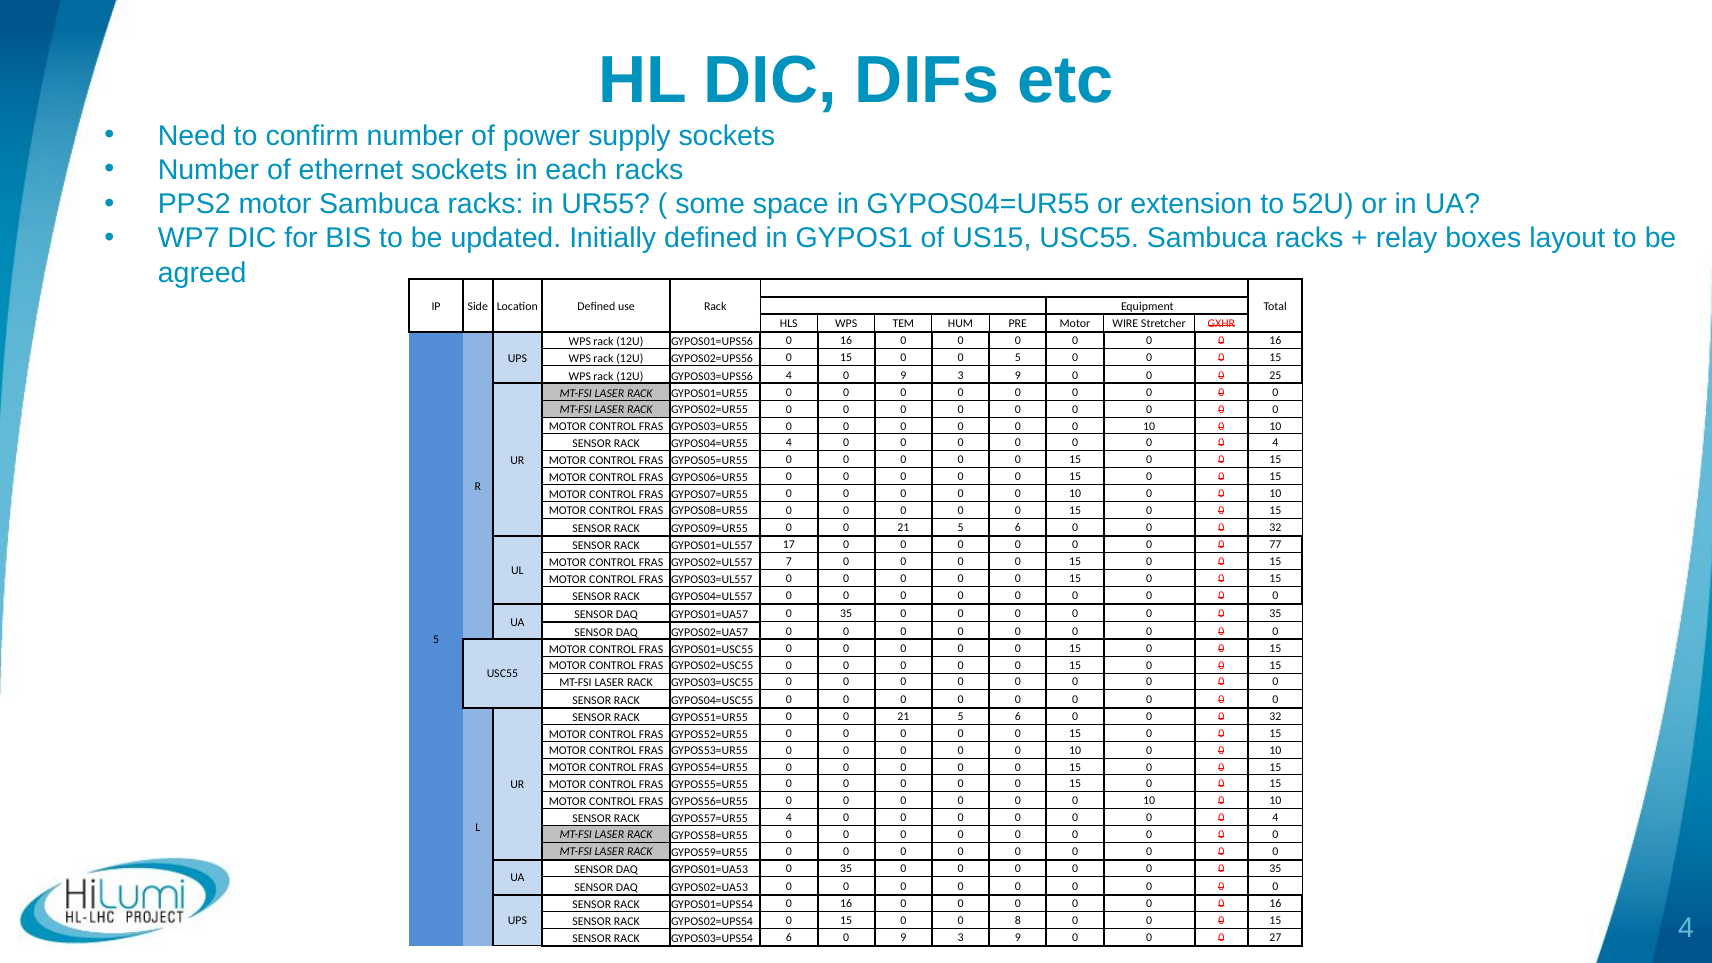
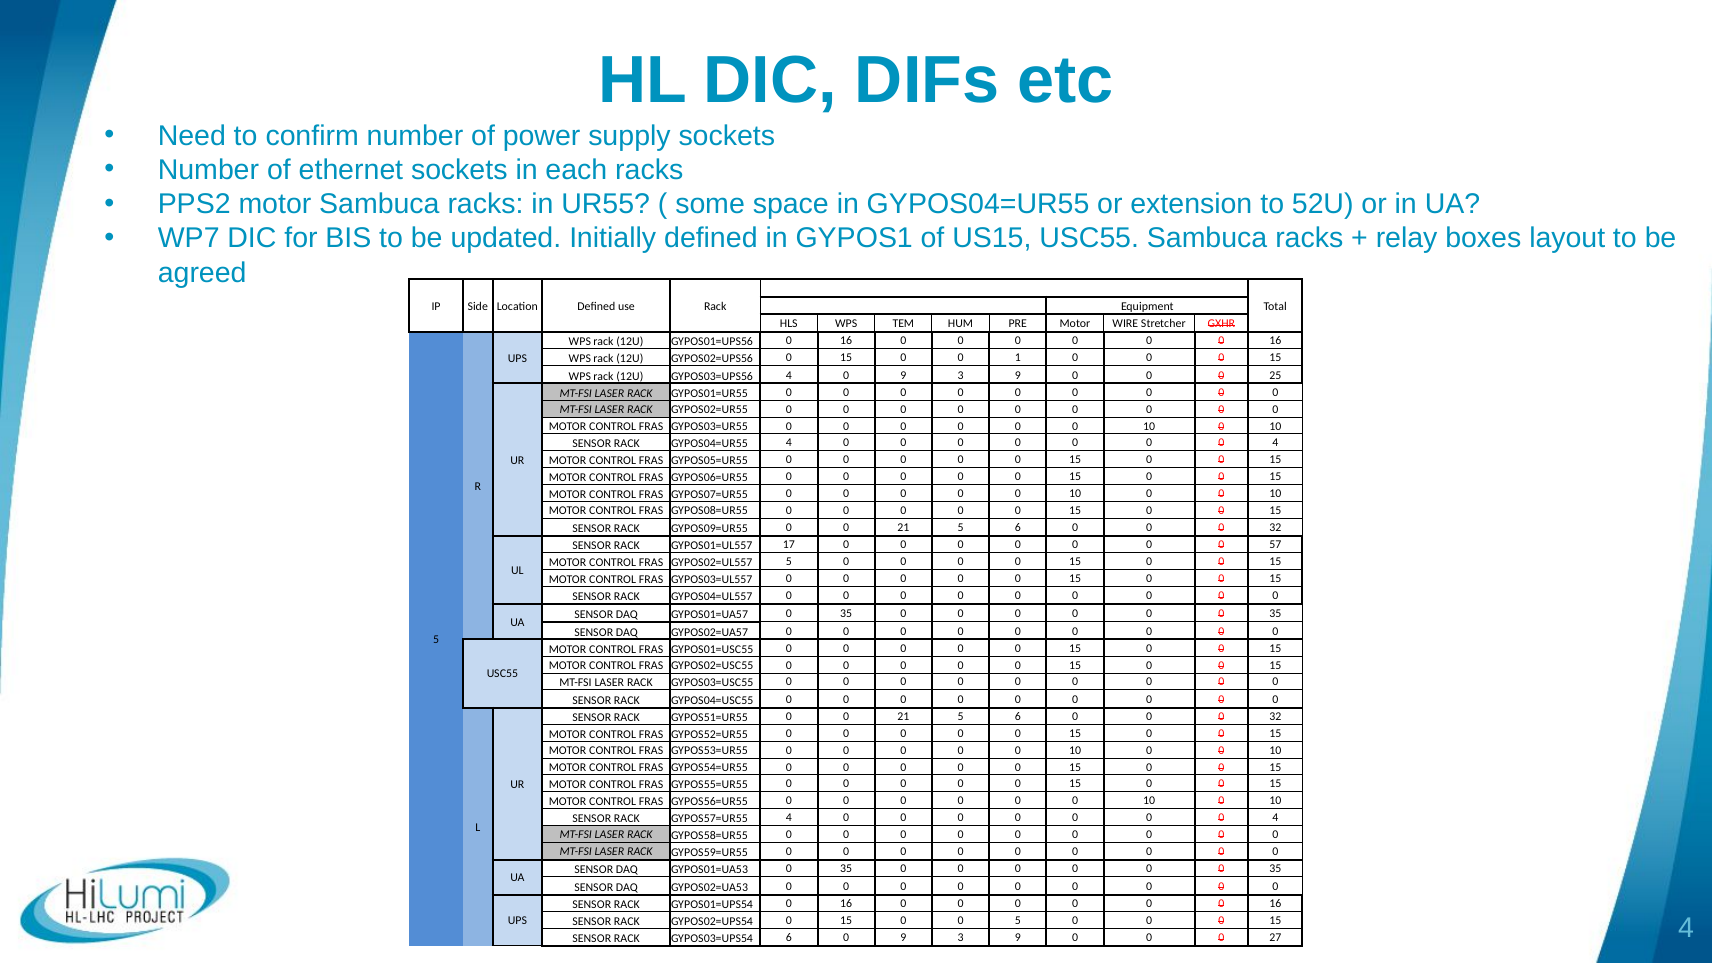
0 5: 5 -> 1 (1018, 358)
77: 77 -> 57 (1275, 545)
GYPOS02=UL557 7: 7 -> 5 (789, 562)
0 8: 8 -> 5 (1018, 920)
